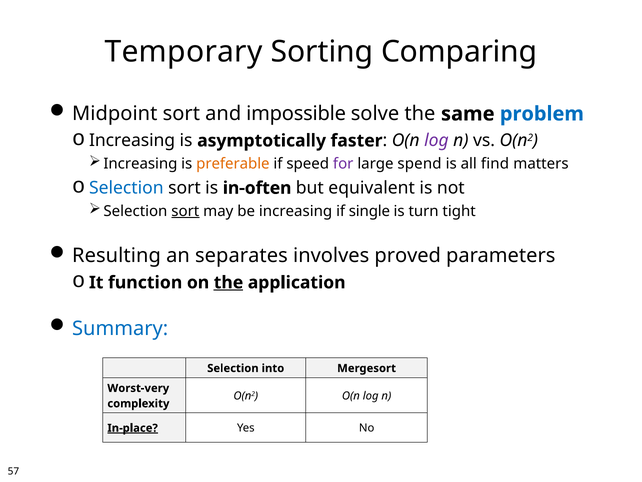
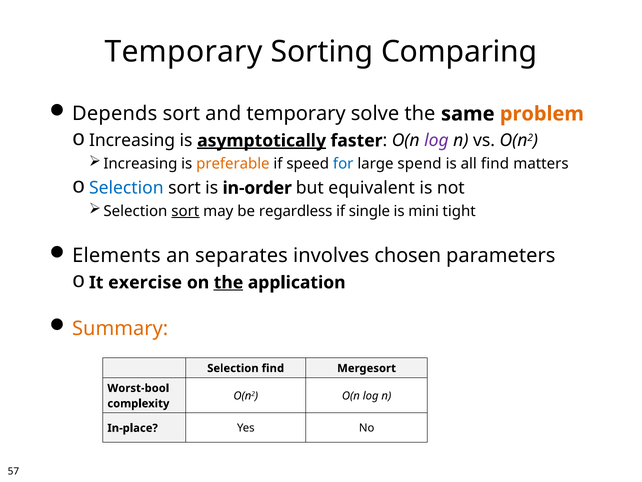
Midpoint: Midpoint -> Depends (115, 114)
and impossible: impossible -> temporary (296, 114)
problem colour: blue -> orange (542, 114)
asymptotically underline: none -> present (262, 141)
for colour: purple -> blue (343, 164)
in-often: in-often -> in-order (257, 188)
be increasing: increasing -> regardless (296, 211)
turn: turn -> mini (424, 211)
Resulting: Resulting -> Elements (116, 255)
proved: proved -> chosen (408, 255)
function: function -> exercise (145, 282)
Summary colour: blue -> orange (120, 328)
Selection into: into -> find (273, 368)
Worst-very: Worst-very -> Worst-bool (138, 388)
In-place underline: present -> none (133, 428)
